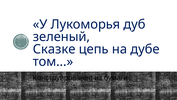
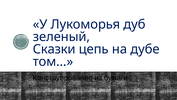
Сказке: Сказке -> Сказки (54, 49)
